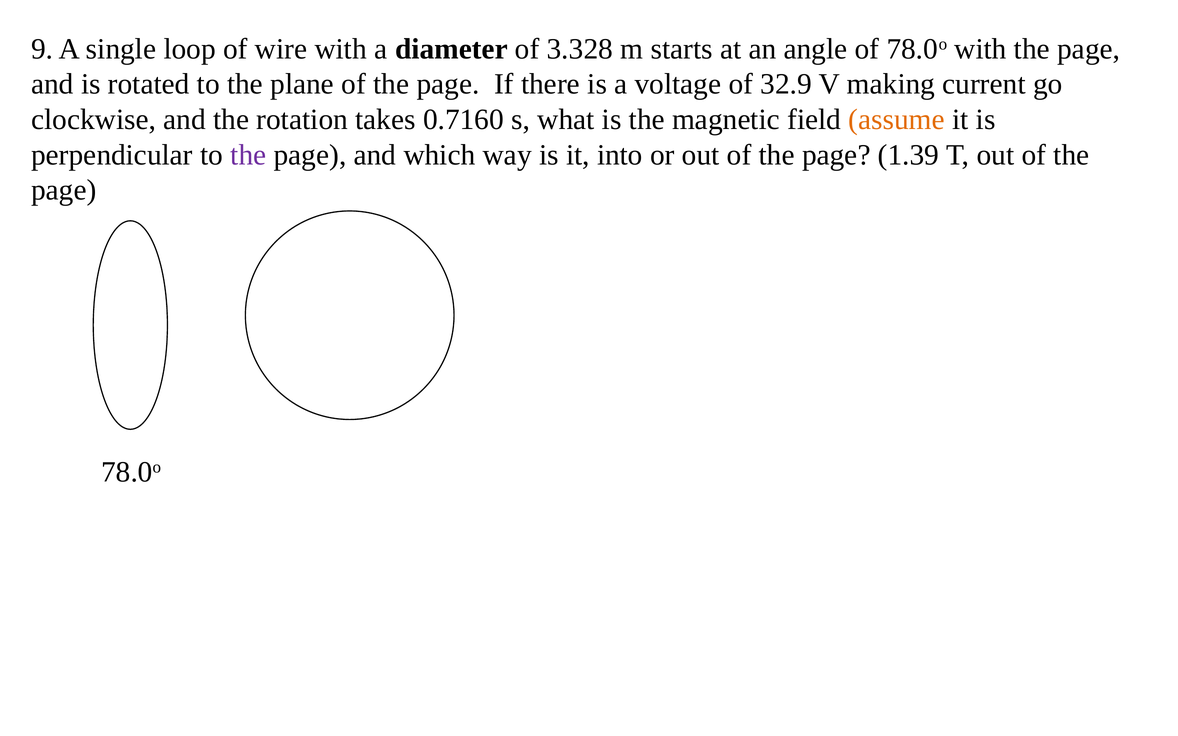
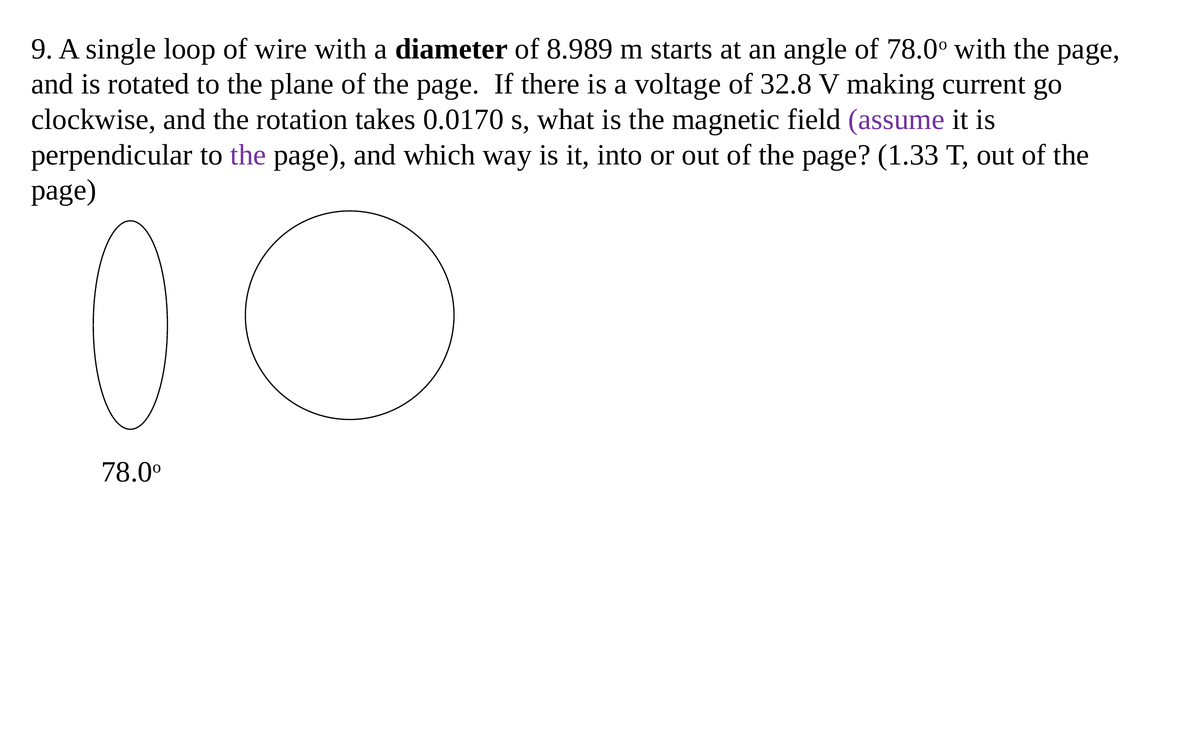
3.328: 3.328 -> 8.989 (580, 49)
32.9: 32.9 -> 32.8 (786, 84)
0.7160: 0.7160 -> 0.0170 (463, 120)
assume colour: orange -> purple (897, 120)
1.39: 1.39 -> 1.33 (909, 155)
